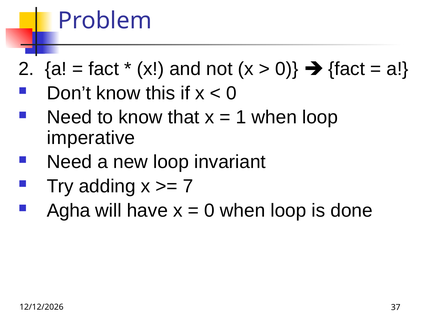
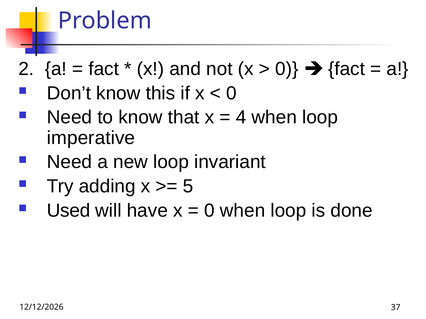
1: 1 -> 4 (241, 118)
7: 7 -> 5 (188, 187)
Agha: Agha -> Used (69, 211)
